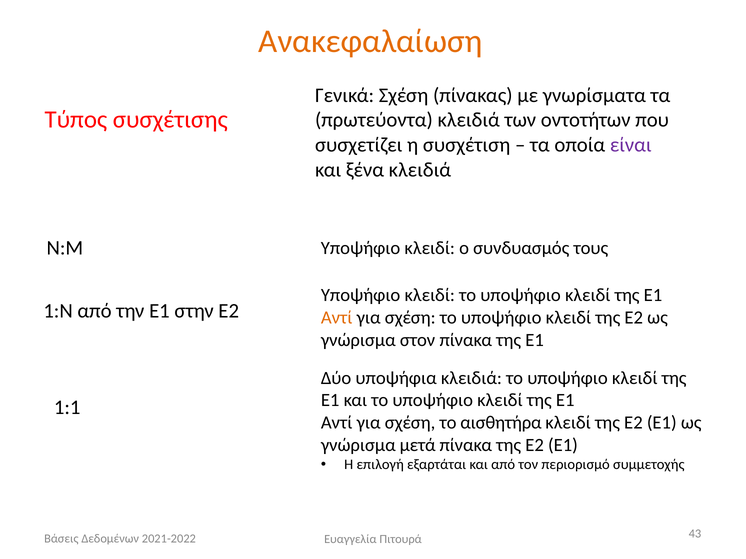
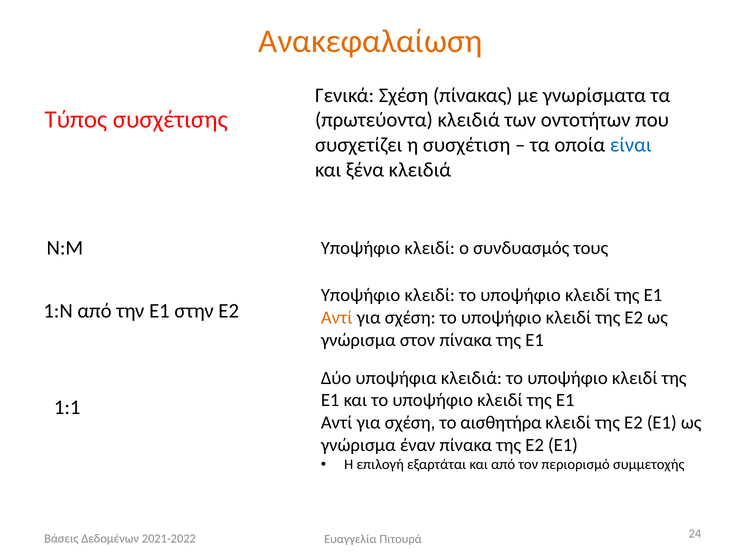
είναι colour: purple -> blue (631, 145)
μετά: μετά -> έναν (418, 445)
43: 43 -> 24 (695, 534)
